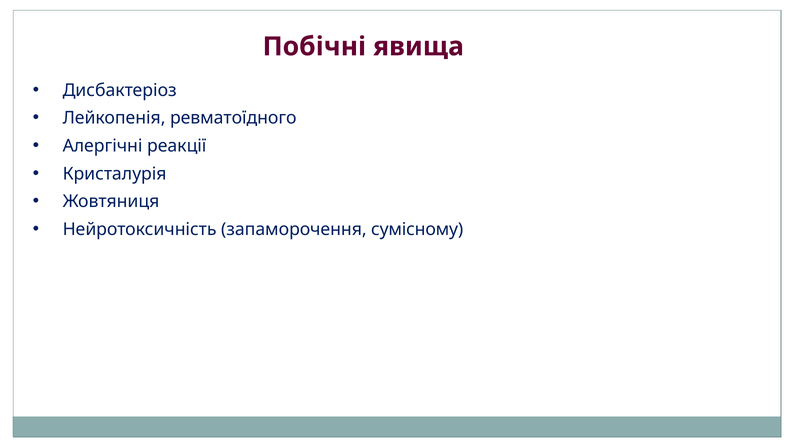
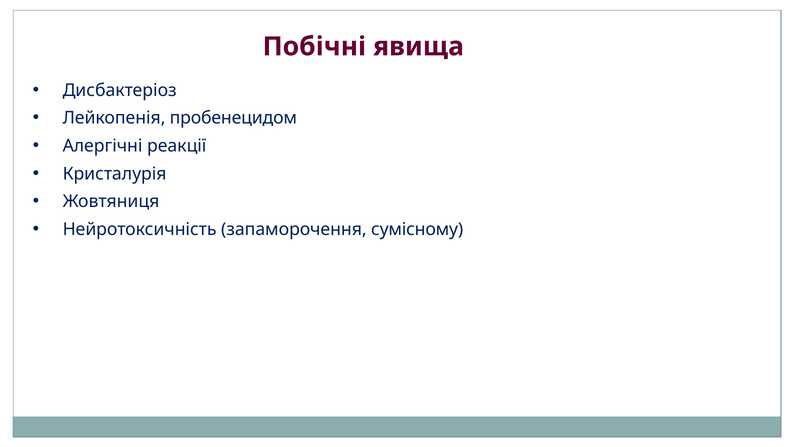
ревматоїдного: ревматоїдного -> пробенецидом (233, 118)
